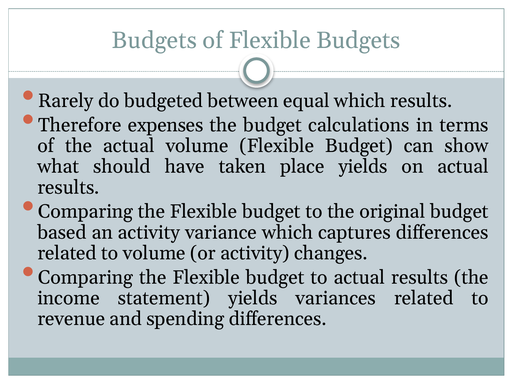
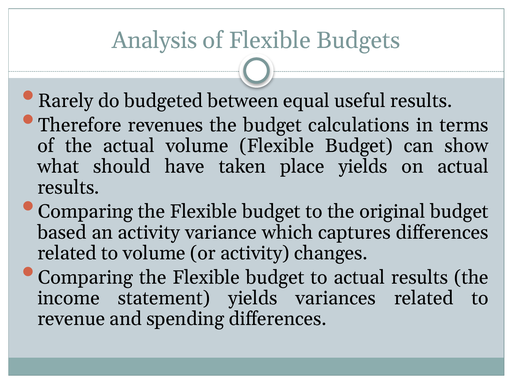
Budgets: Budgets -> Analysis (155, 40)
equal which: which -> useful (360, 101)
expenses: expenses -> revenues (166, 125)
